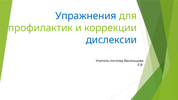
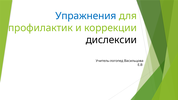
дислексии colour: blue -> black (111, 40)
